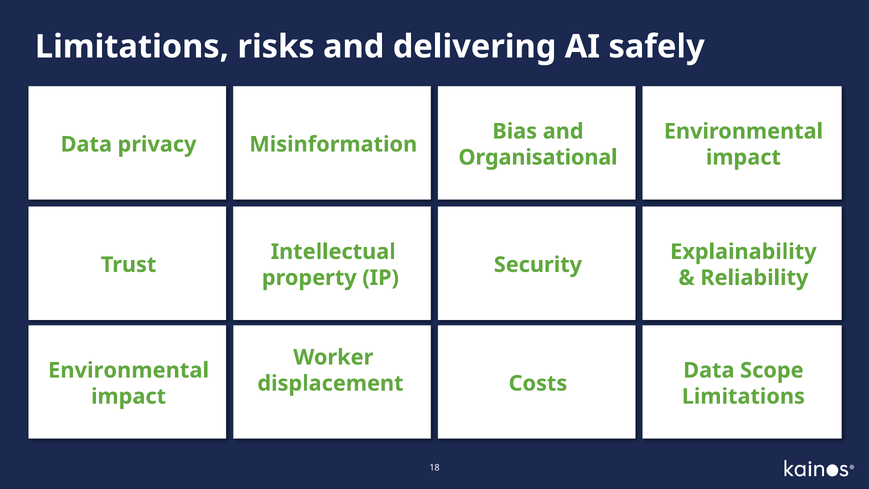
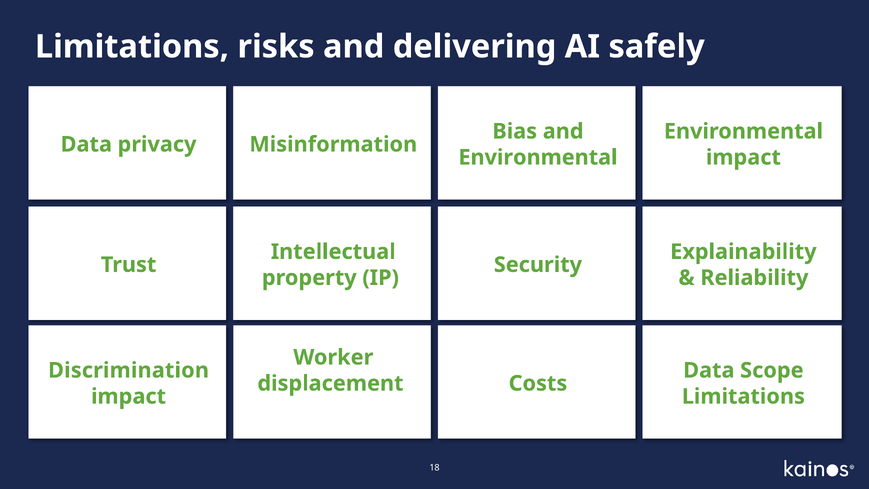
Organisational: Organisational -> Environmental (538, 157)
Environmental: Environmental -> Discrimination (129, 370)
